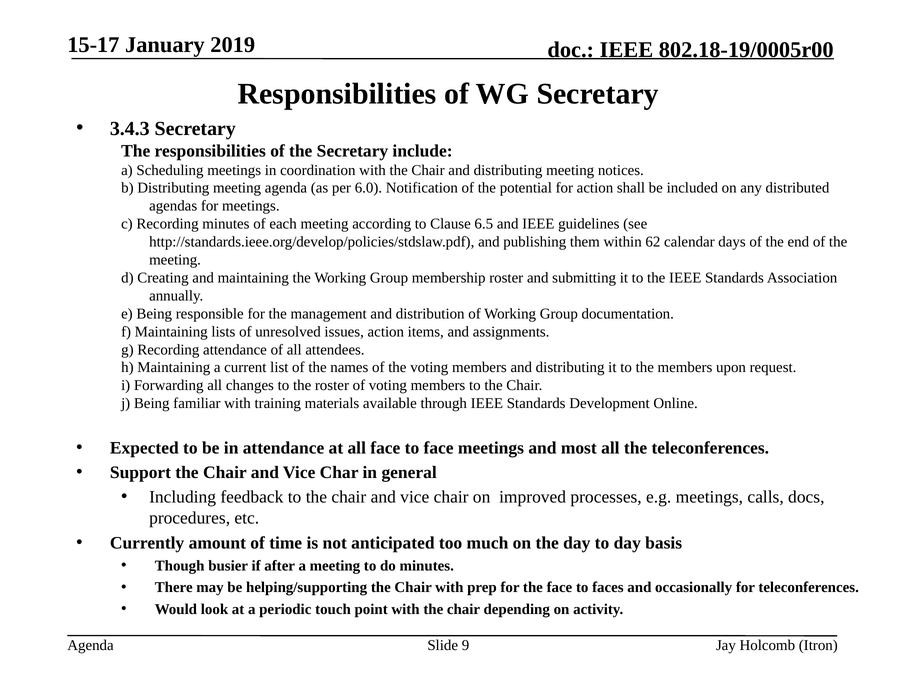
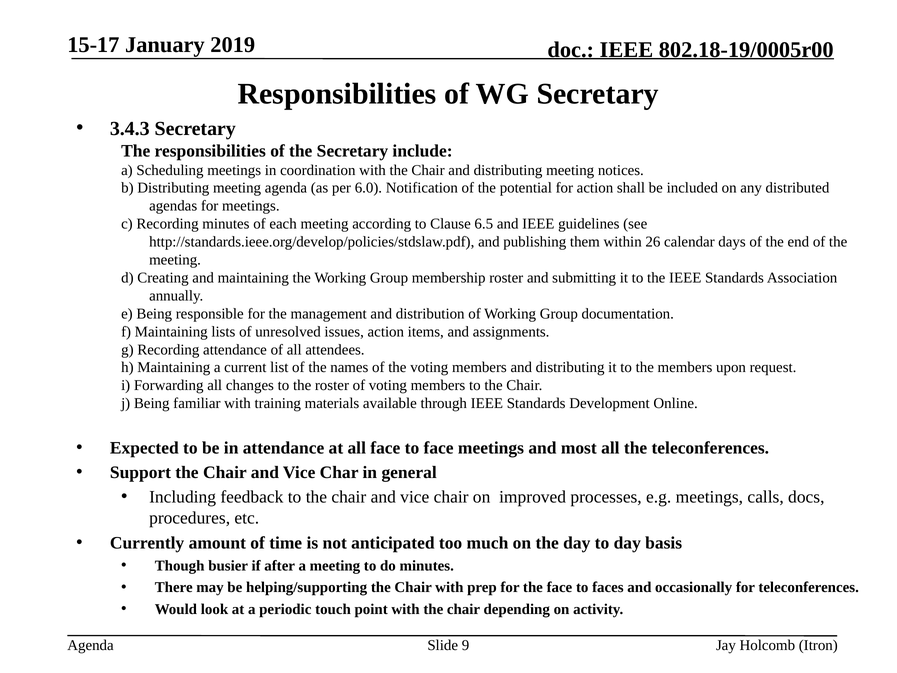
62: 62 -> 26 (653, 242)
